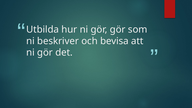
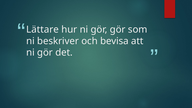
Utbilda: Utbilda -> Lättare (43, 29)
